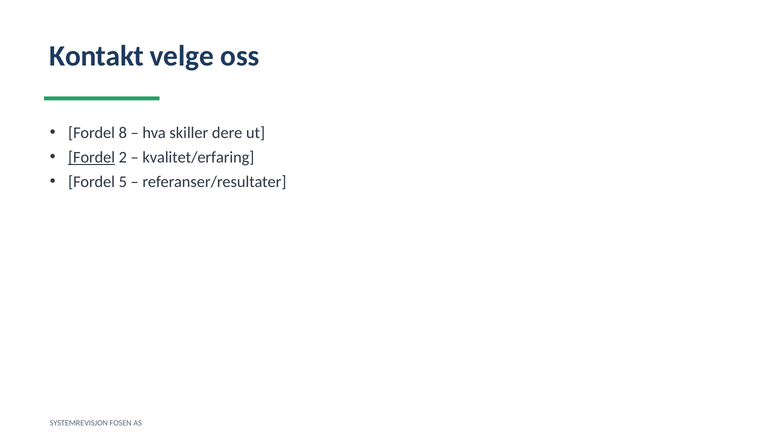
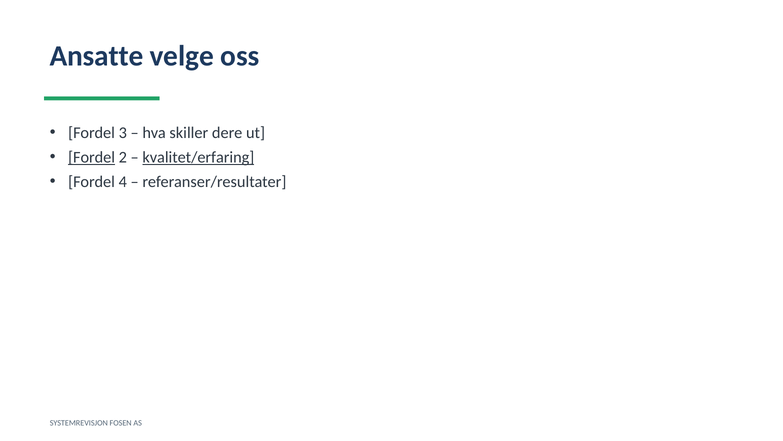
Kontakt: Kontakt -> Ansatte (97, 56)
8: 8 -> 3 (123, 133)
kvalitet/erfaring underline: none -> present (198, 157)
5: 5 -> 4 (123, 182)
